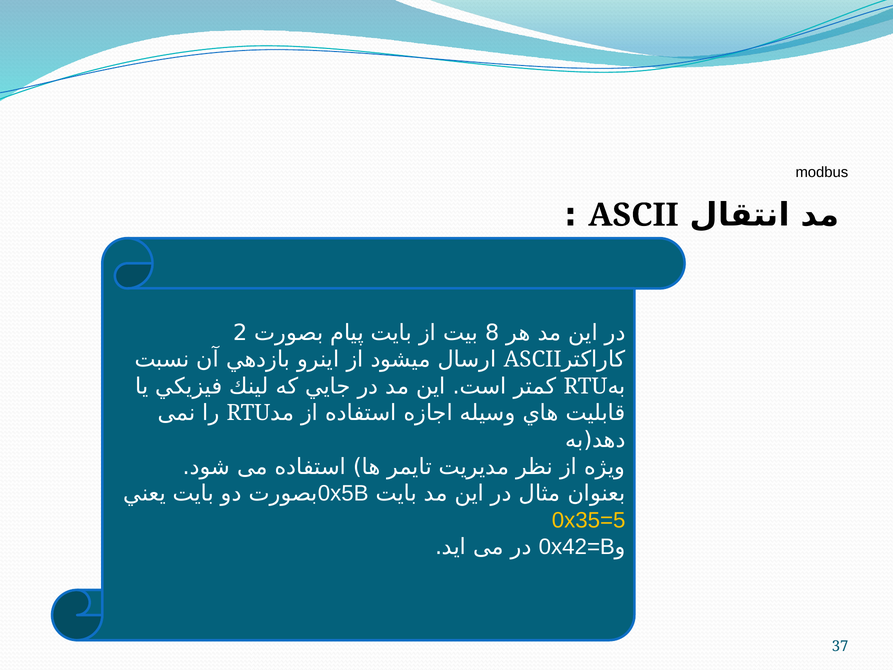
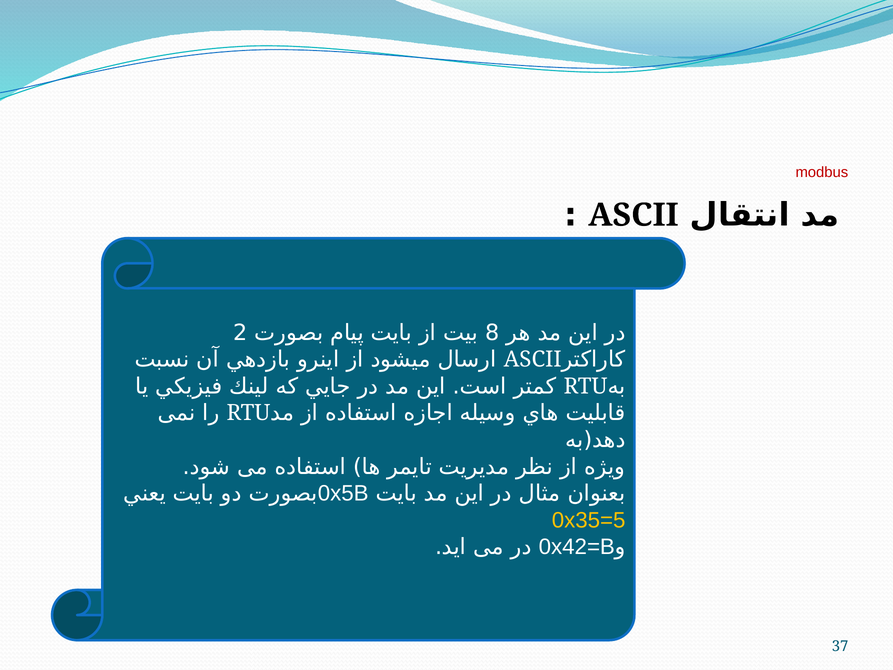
modbus colour: black -> red (822, 172)
